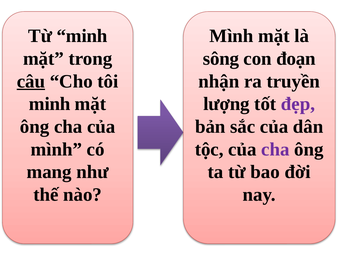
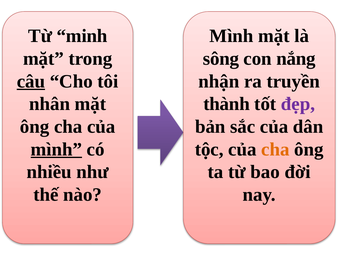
đoạn: đoạn -> nắng (296, 59)
minh: minh -> nhân (50, 104)
lượng: lượng -> thành (227, 104)
mình underline: none -> present (56, 149)
cha colour: purple -> orange (275, 149)
mang: mang -> nhiều (49, 172)
